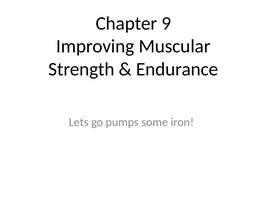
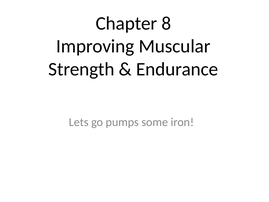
9: 9 -> 8 (166, 23)
